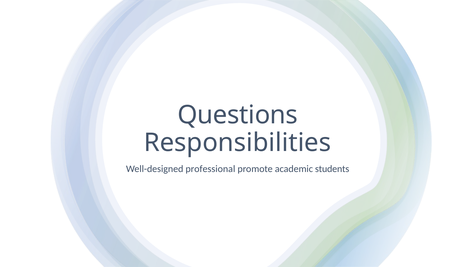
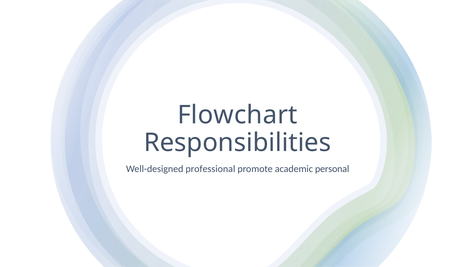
Questions: Questions -> Flowchart (237, 115)
students: students -> personal (332, 169)
